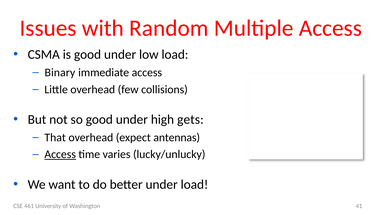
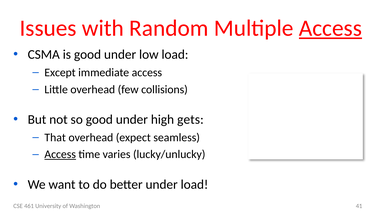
Access underline: none -> present (330, 28)
Binary: Binary -> Except (60, 72)
antennas: antennas -> seamless (177, 137)
